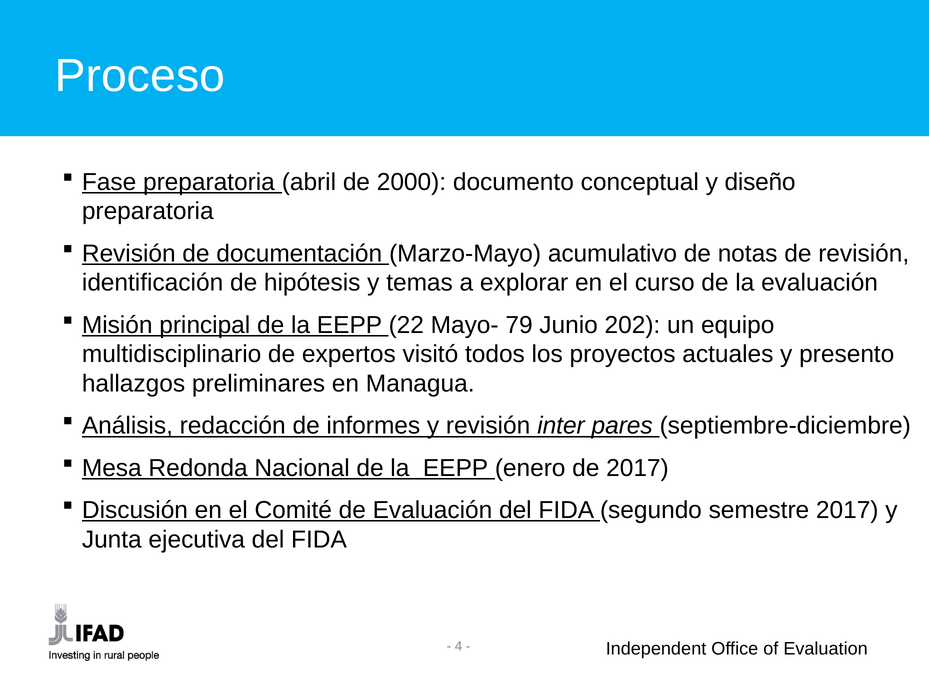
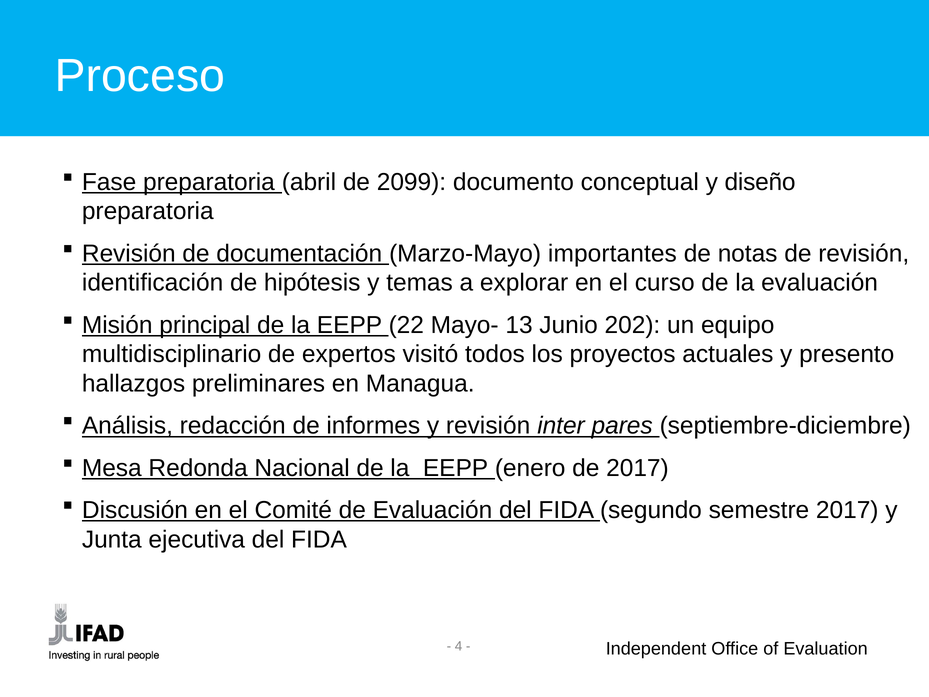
2000: 2000 -> 2099 (411, 182)
acumulativo: acumulativo -> importantes (612, 253)
79: 79 -> 13 (519, 325)
